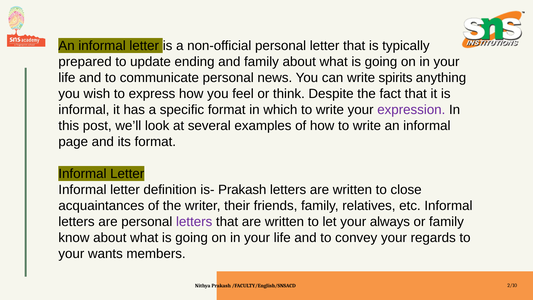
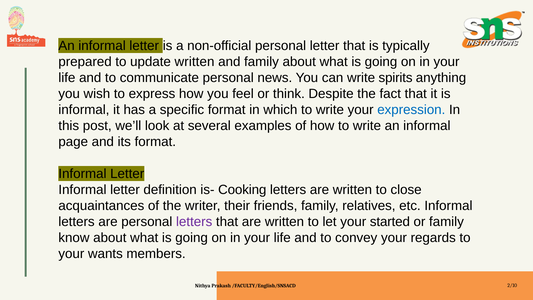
update ending: ending -> written (195, 62)
expression colour: purple -> blue (411, 110)
is- Prakash: Prakash -> Cooking (242, 190)
always: always -> started (390, 222)
